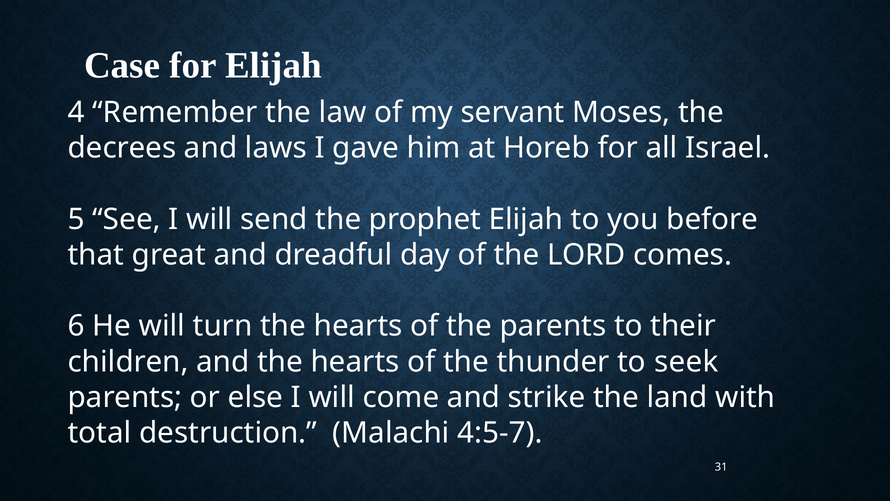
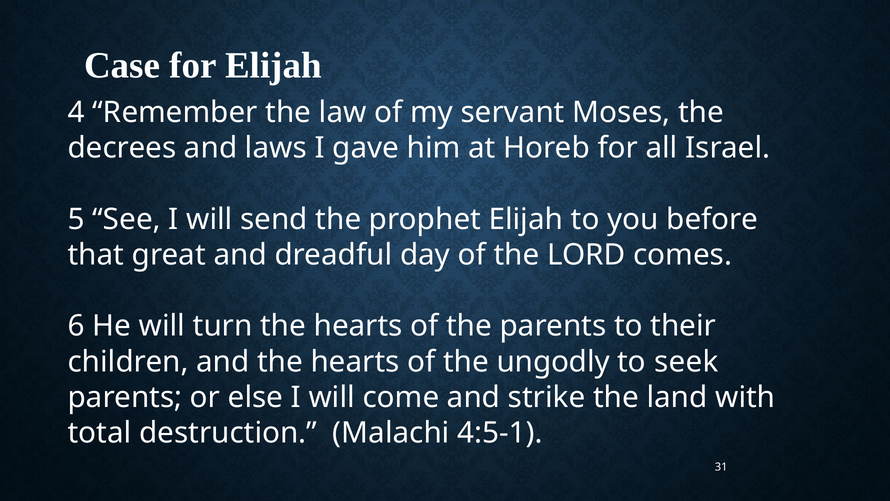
thunder: thunder -> ungodly (553, 362)
4:5-7: 4:5-7 -> 4:5-1 (500, 433)
